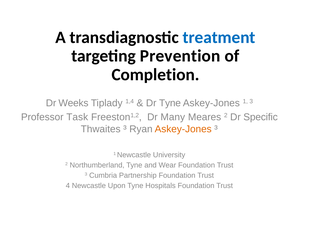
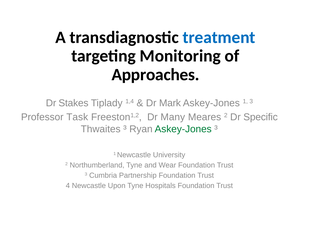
Prevention: Prevention -> Monitoring (180, 56)
Completion: Completion -> Approaches (156, 74)
Weeks: Weeks -> Stakes (73, 103)
Dr Tyne: Tyne -> Mark (170, 103)
Askey-Jones colour: orange -> green (183, 129)
